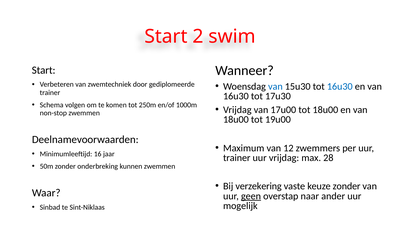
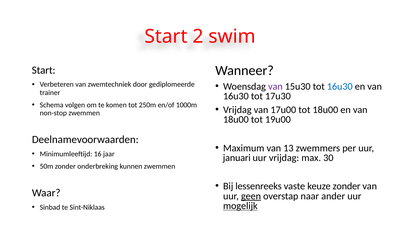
van colour: blue -> purple (275, 86)
12: 12 -> 13 (288, 148)
trainer: trainer -> januari (237, 158)
28: 28 -> 30 (328, 158)
verzekering: verzekering -> lessenreeks (259, 186)
mogelijk underline: none -> present (240, 206)
